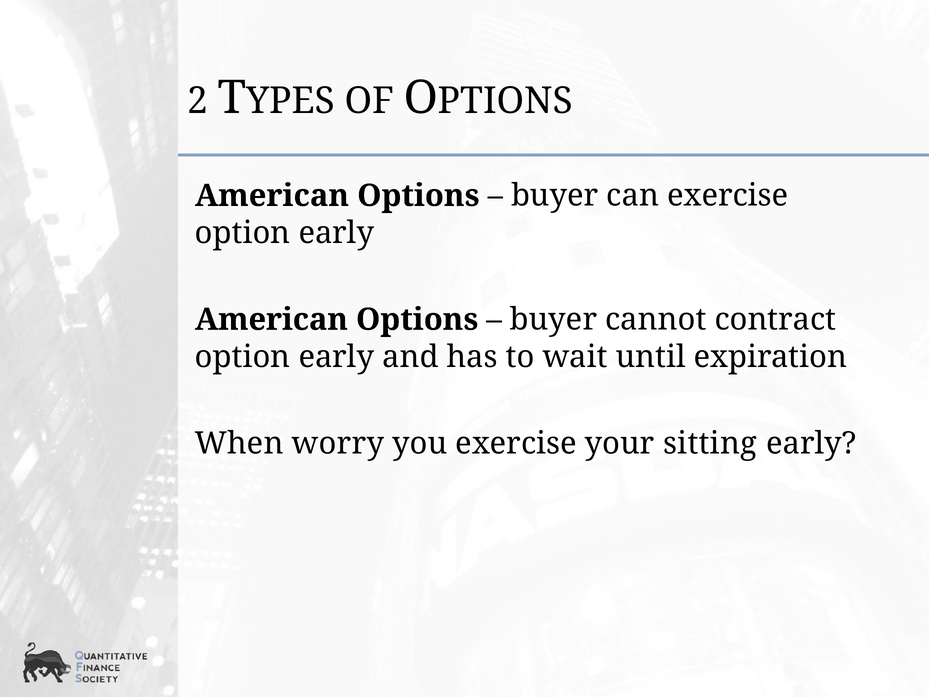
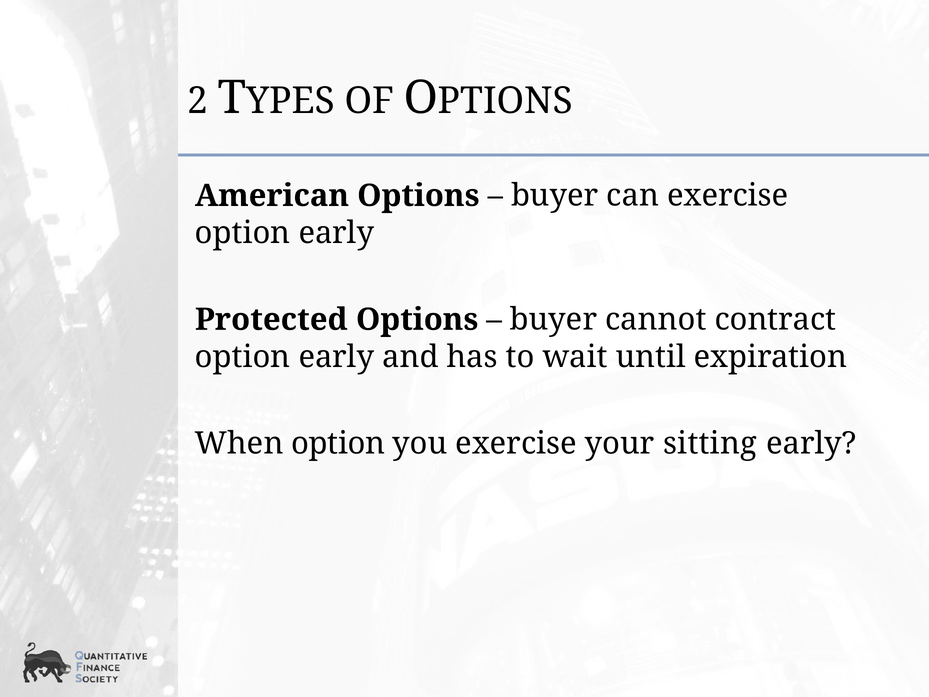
American: American -> Protected (271, 319)
When worry: worry -> option (338, 443)
